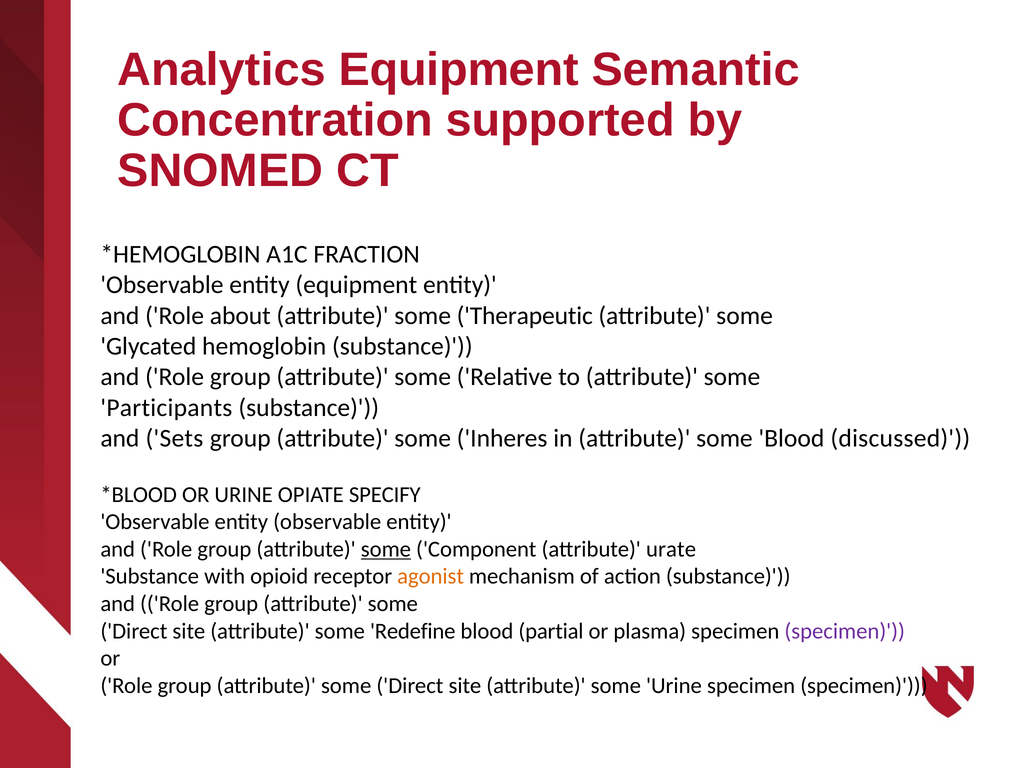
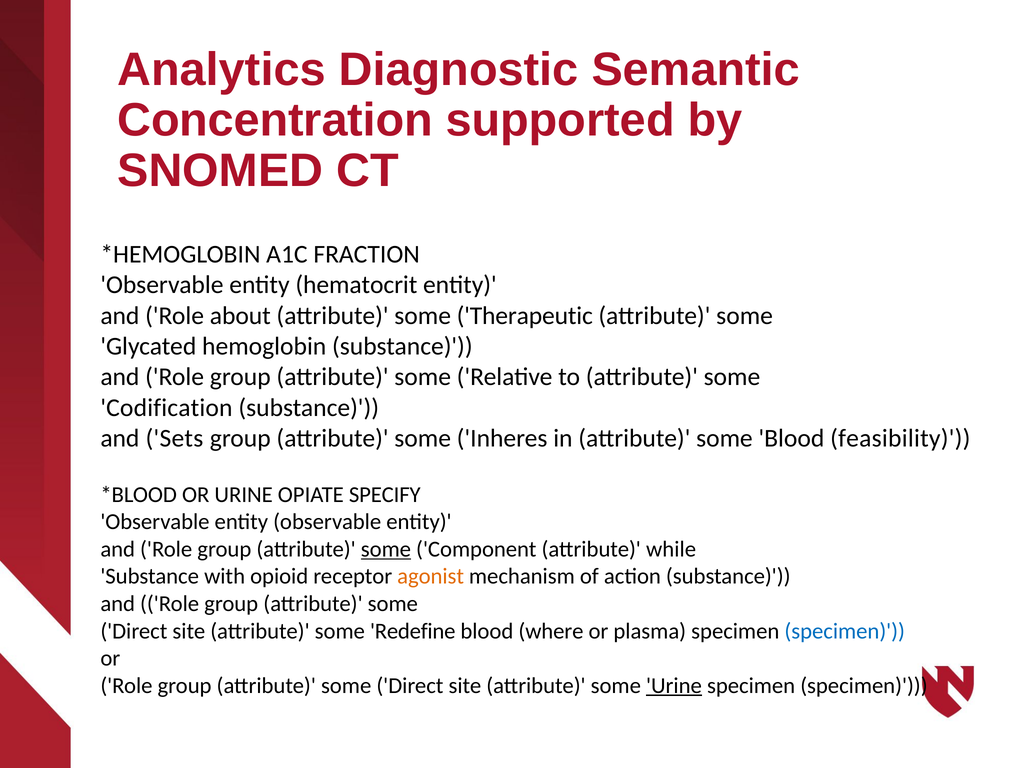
Analytics Equipment: Equipment -> Diagnostic (459, 70)
entity equipment: equipment -> hematocrit (356, 285)
Participants: Participants -> Codification (166, 408)
discussed: discussed -> feasibility (900, 438)
urate: urate -> while (671, 549)
partial: partial -> where (551, 631)
specimen colour: purple -> blue (845, 631)
Urine underline: none -> present (674, 686)
